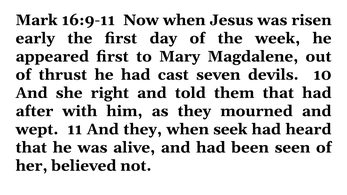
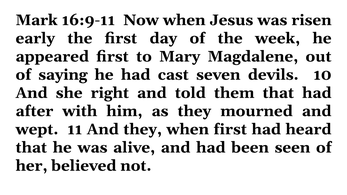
thrust: thrust -> saying (63, 75)
when seek: seek -> first (230, 129)
